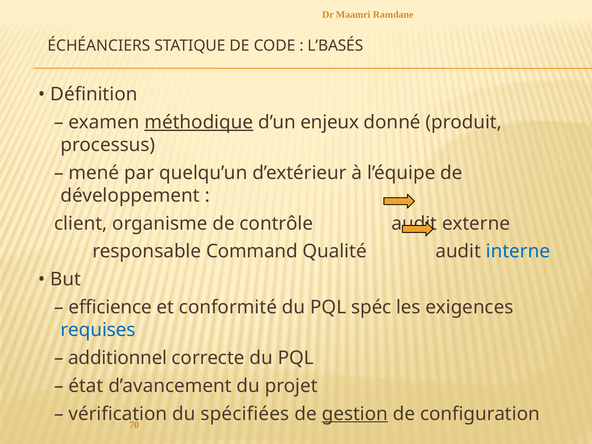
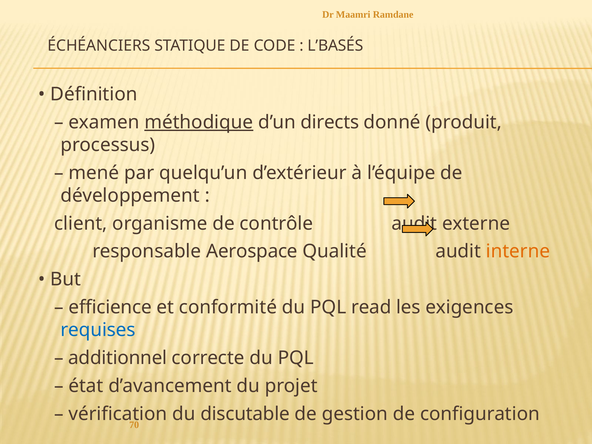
enjeux: enjeux -> directs (330, 122)
Command: Command -> Aerospace (252, 251)
interne colour: blue -> orange (518, 251)
spéc: spéc -> read (371, 307)
spécifiées: spécifiées -> discutable (245, 414)
gestion underline: present -> none (355, 414)
